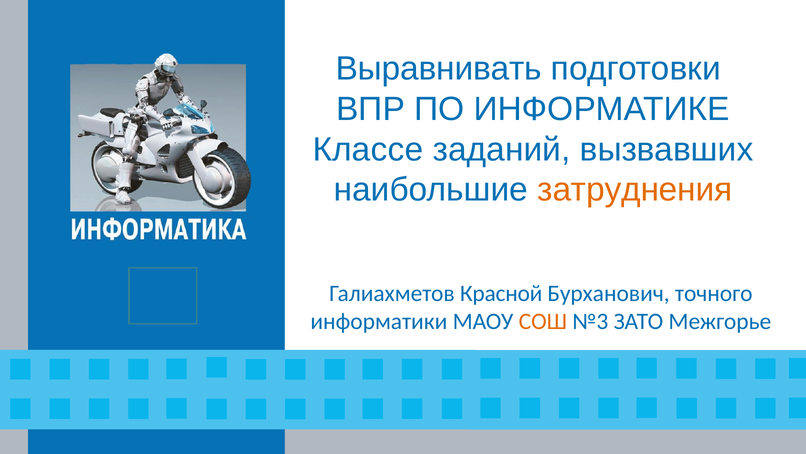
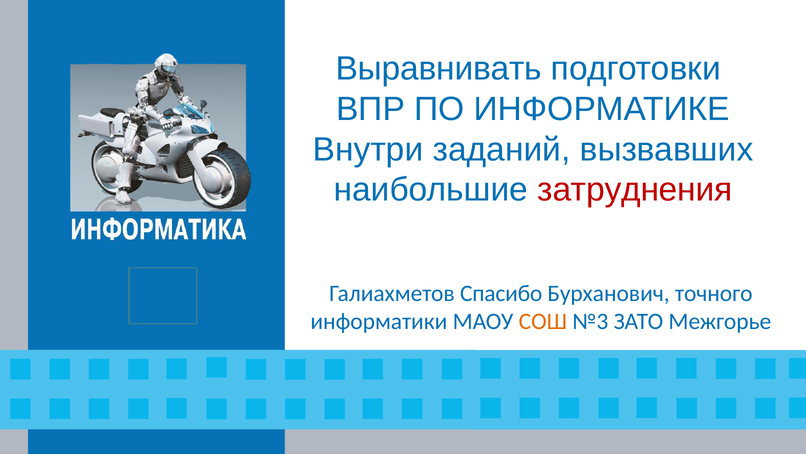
Классе: Классе -> Внутри (368, 149)
затруднения colour: orange -> red (635, 189)
Красной: Красной -> Спасибо (501, 293)
